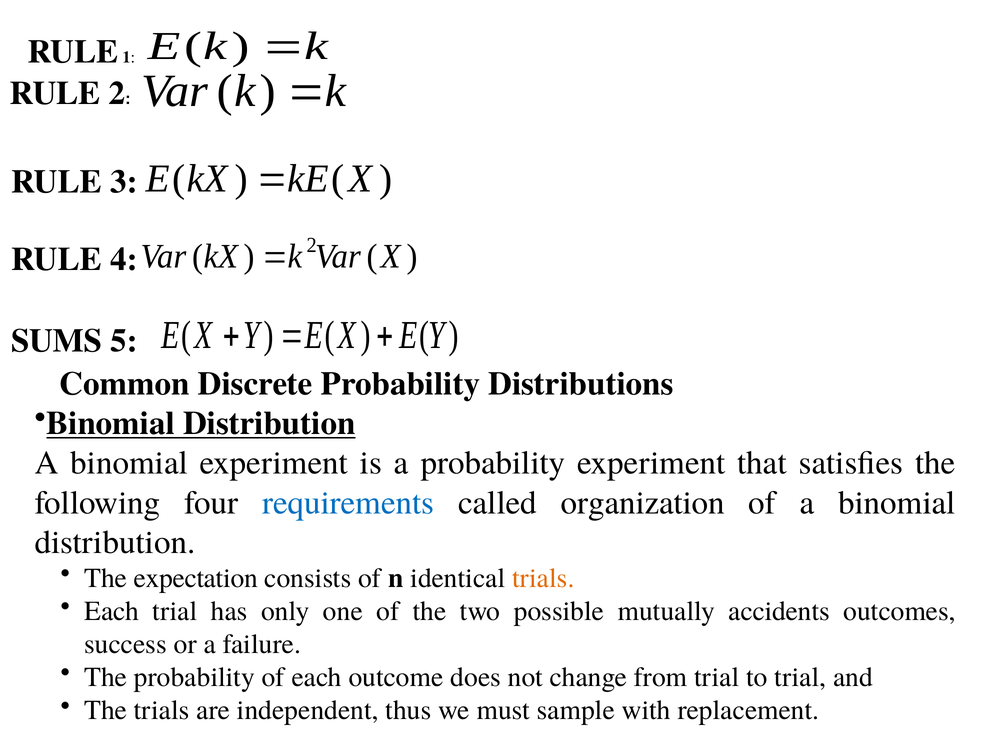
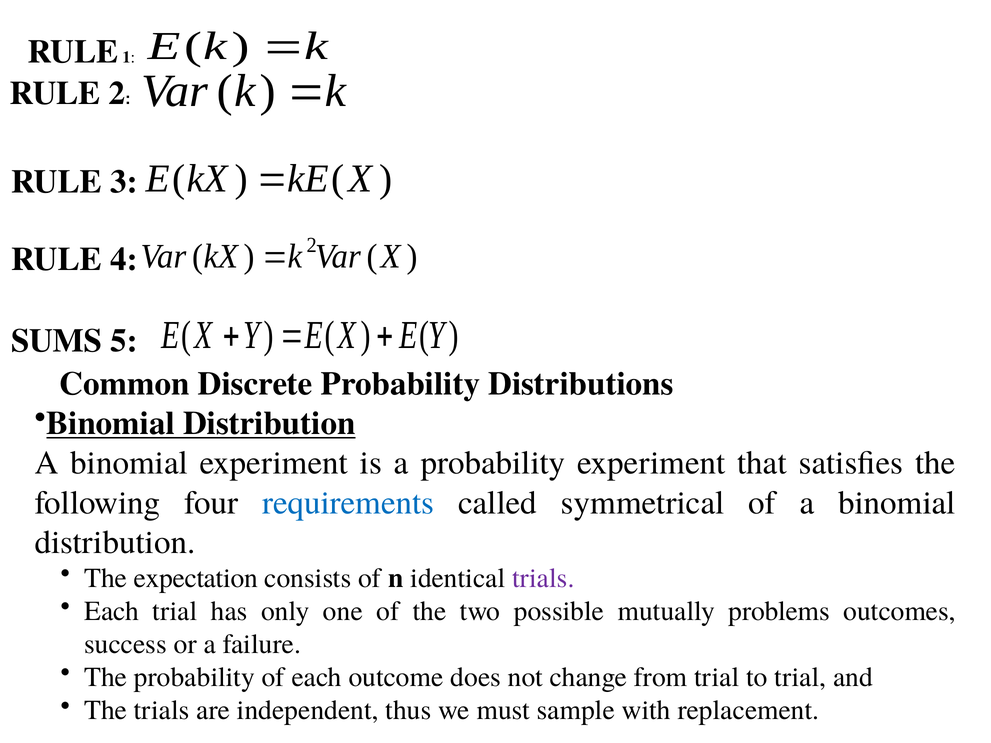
organization: organization -> symmetrical (643, 503)
trials colour: orange -> purple (543, 578)
accidents: accidents -> problems (779, 611)
